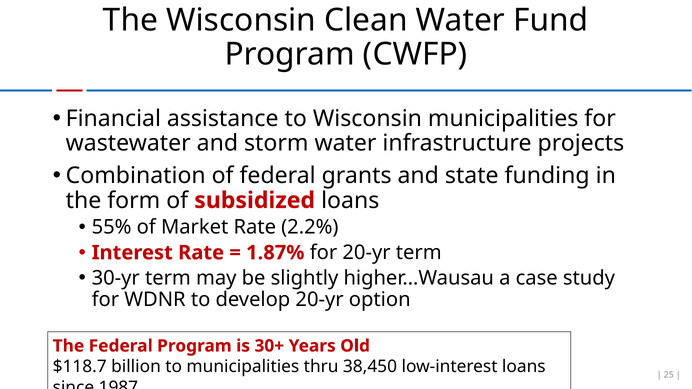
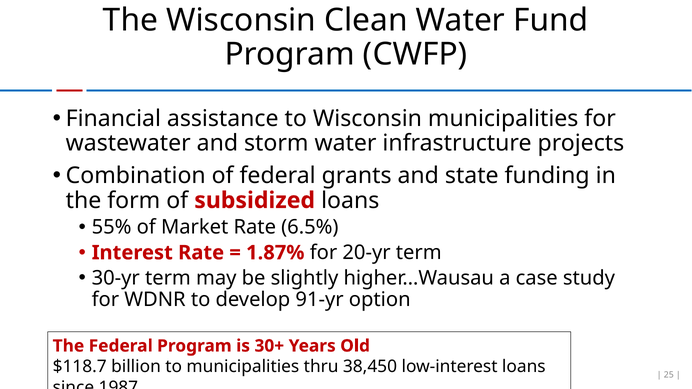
2.2%: 2.2% -> 6.5% (310, 227)
develop 20-yr: 20-yr -> 91-yr (320, 300)
